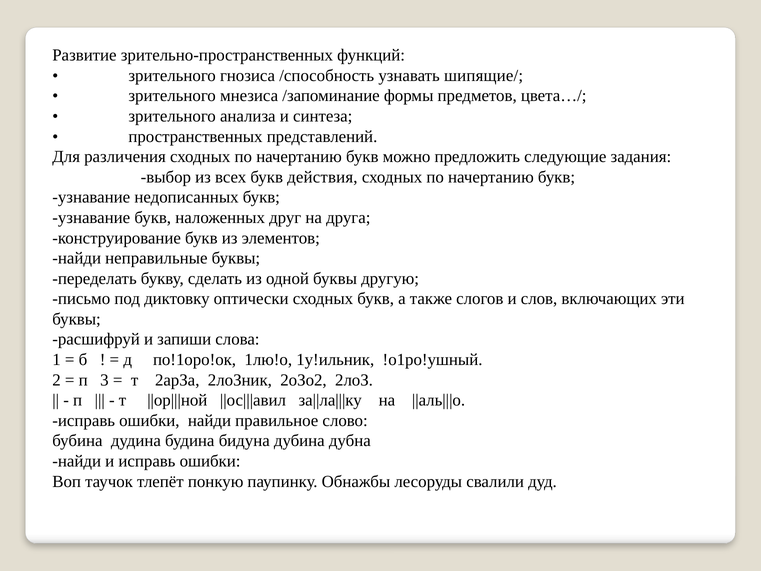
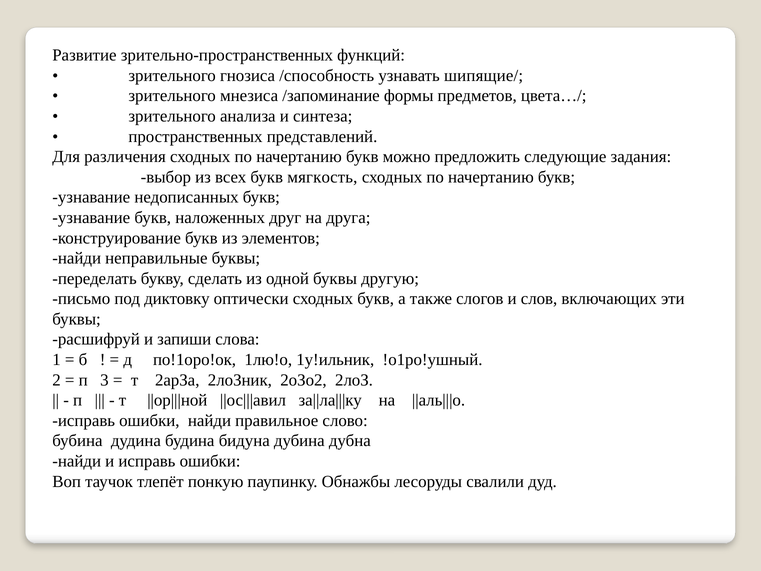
действия: действия -> мягкость (322, 177)
